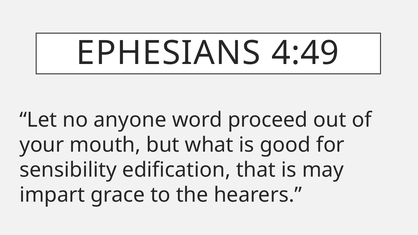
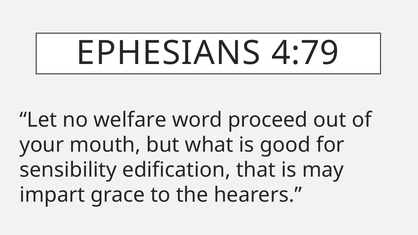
4:49: 4:49 -> 4:79 (305, 53)
anyone: anyone -> welfare (130, 120)
